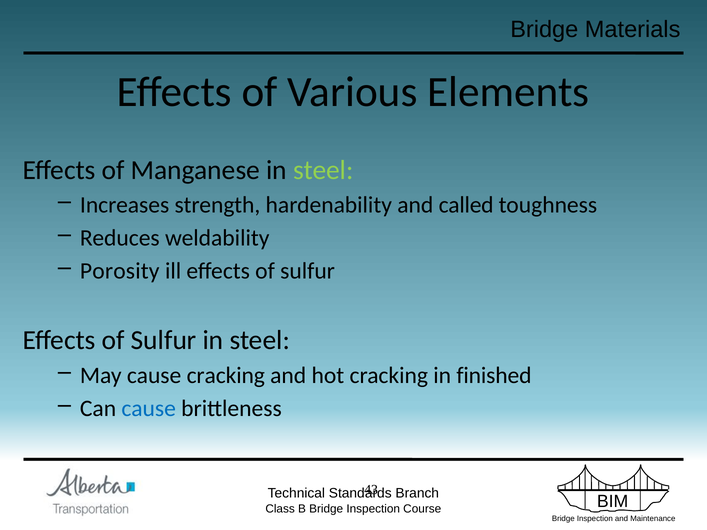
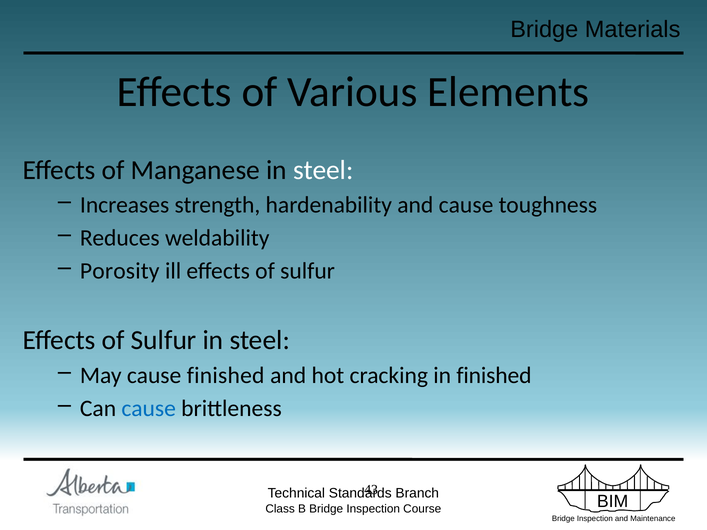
steel colour: light green -> white (323, 170)
and called: called -> cause (466, 205)
cause cracking: cracking -> finished (226, 376)
